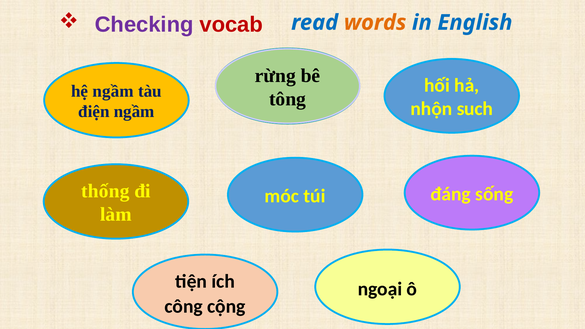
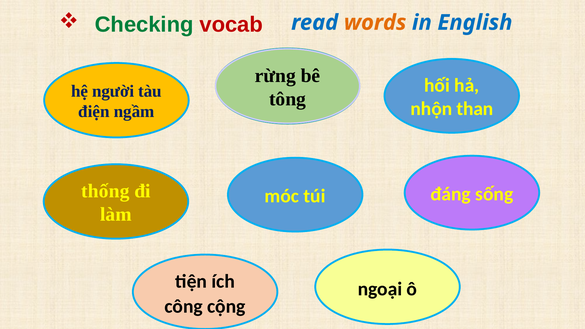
Checking colour: purple -> green (144, 24)
hệ ngầm: ngầm -> người (113, 91)
such: such -> than (475, 109)
